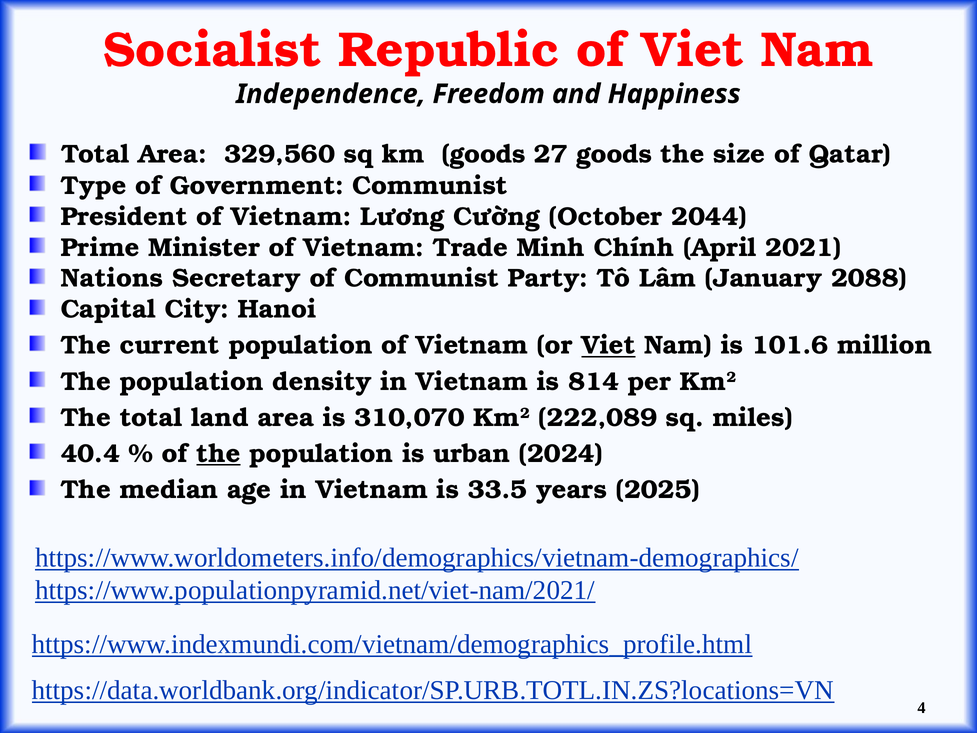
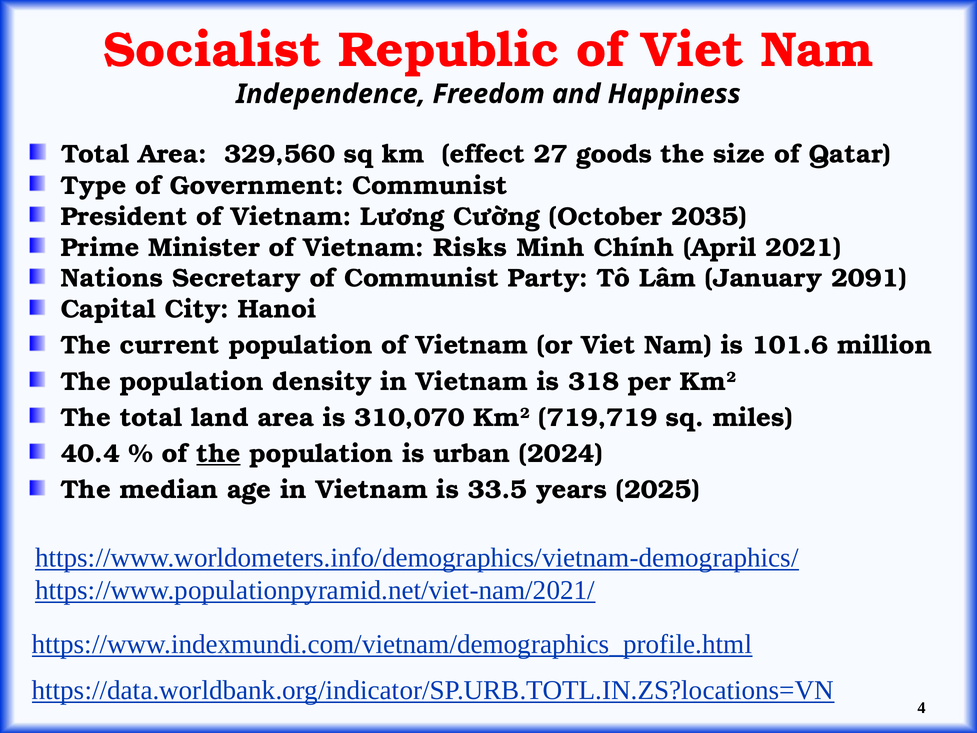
km goods: goods -> effect (484, 154)
2044: 2044 -> 2035 (709, 217)
Trade: Trade -> Risks (470, 247)
2088: 2088 -> 2091 (869, 278)
Viet underline: present -> none (608, 345)
814: 814 -> 318 (594, 381)
222,089: 222,089 -> 719,719 (598, 418)
